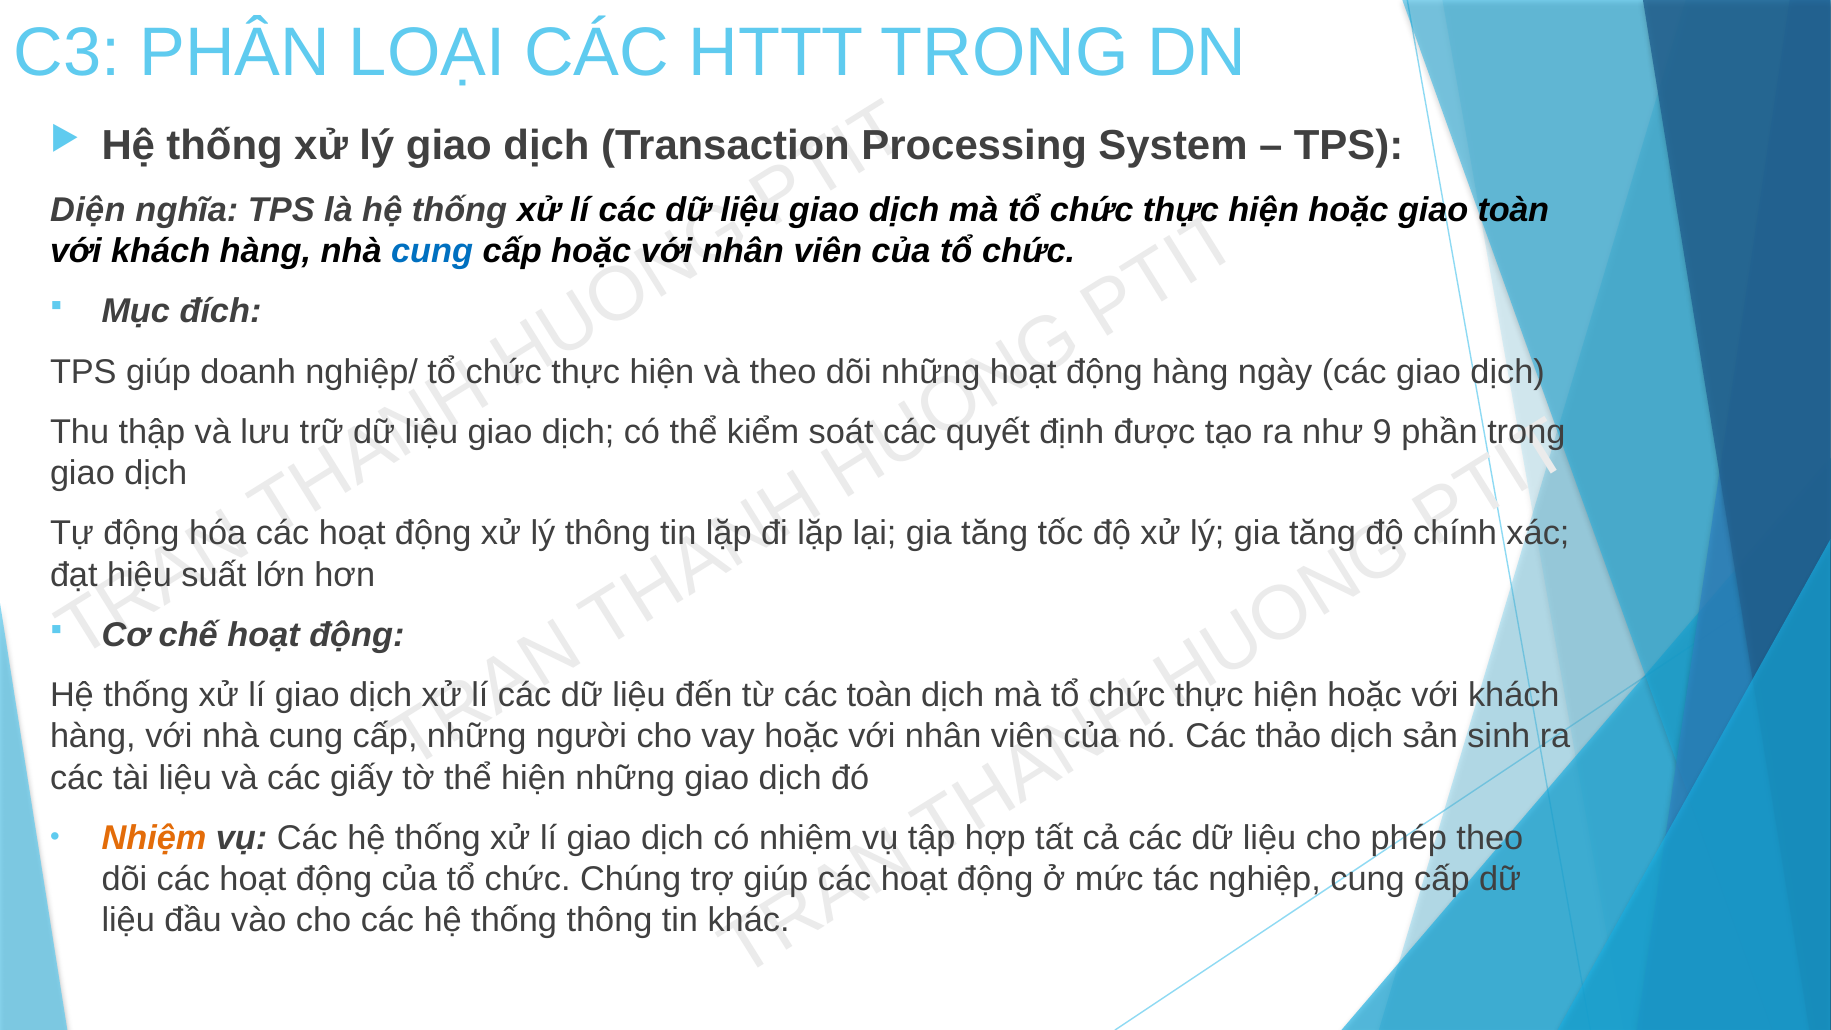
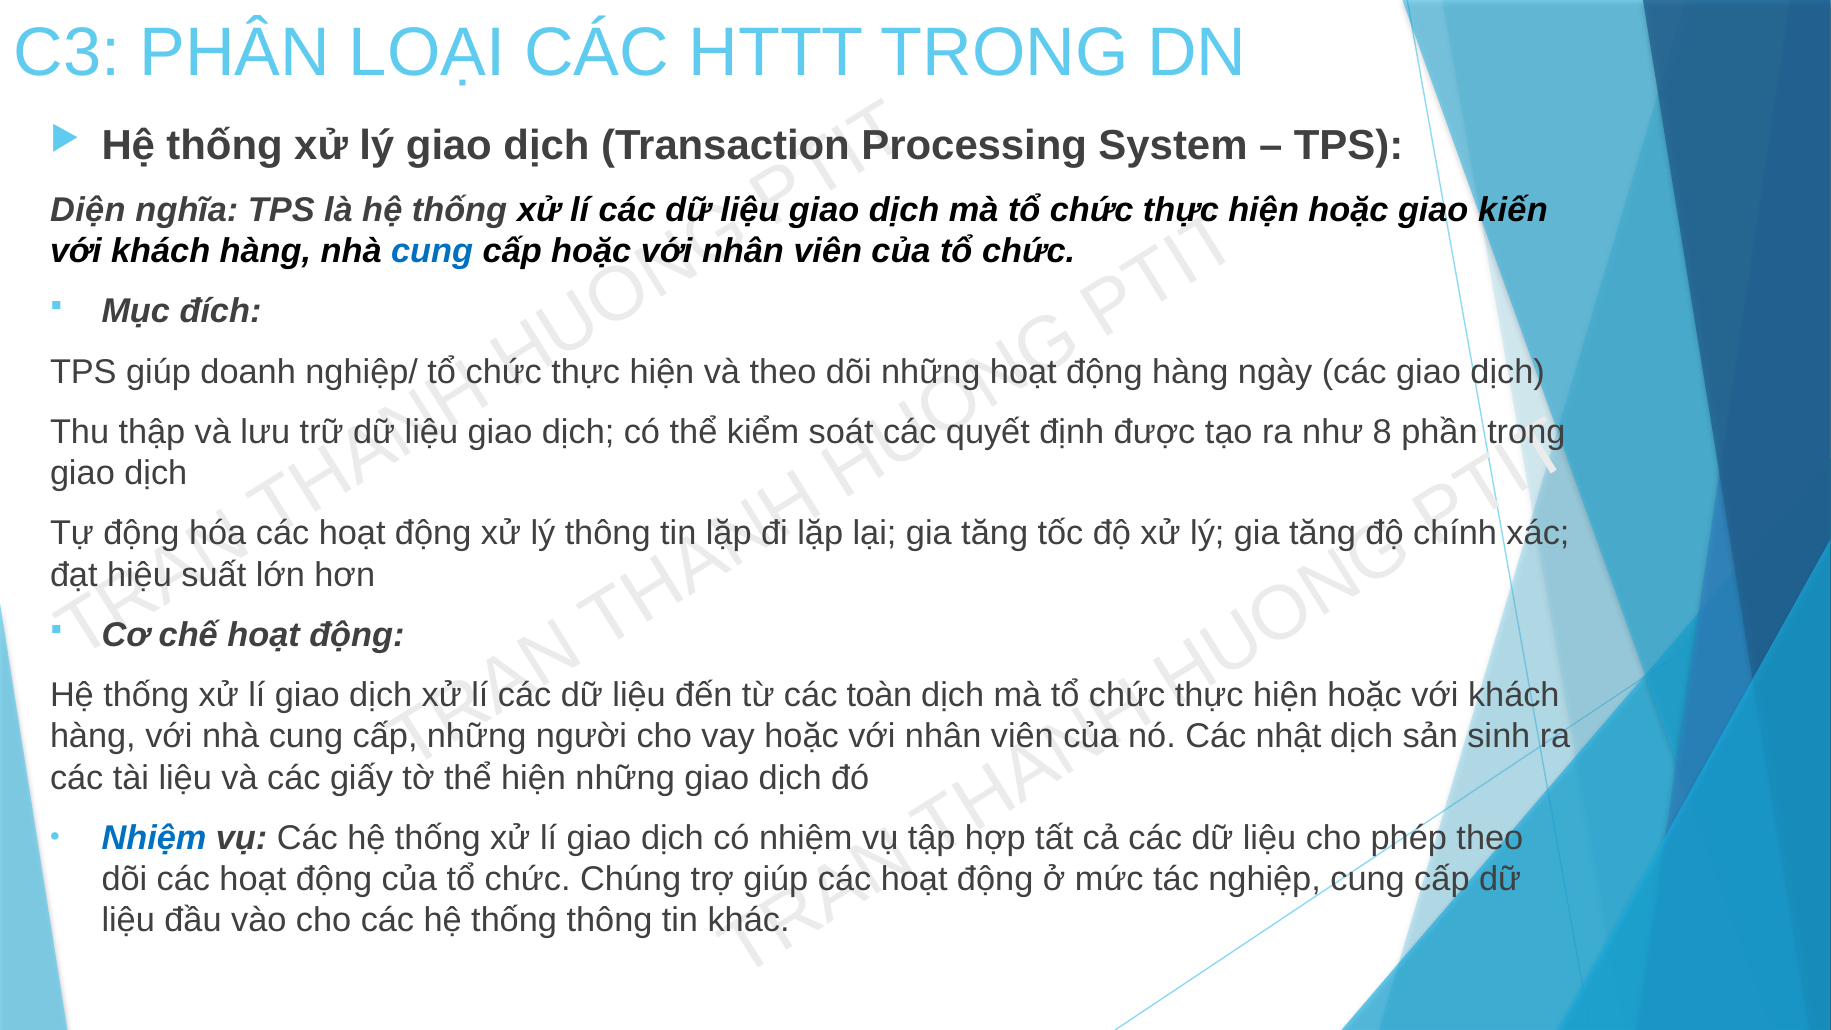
giao toàn: toàn -> kiến (1513, 210)
9: 9 -> 8 (1382, 432)
thảo: thảo -> nhật (1288, 737)
Nhiệm colour: orange -> blue (154, 838)
